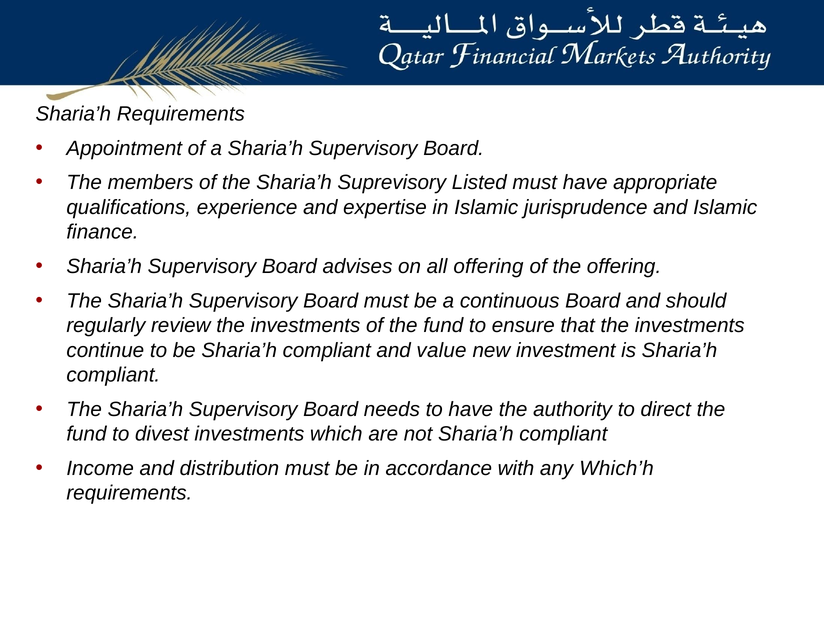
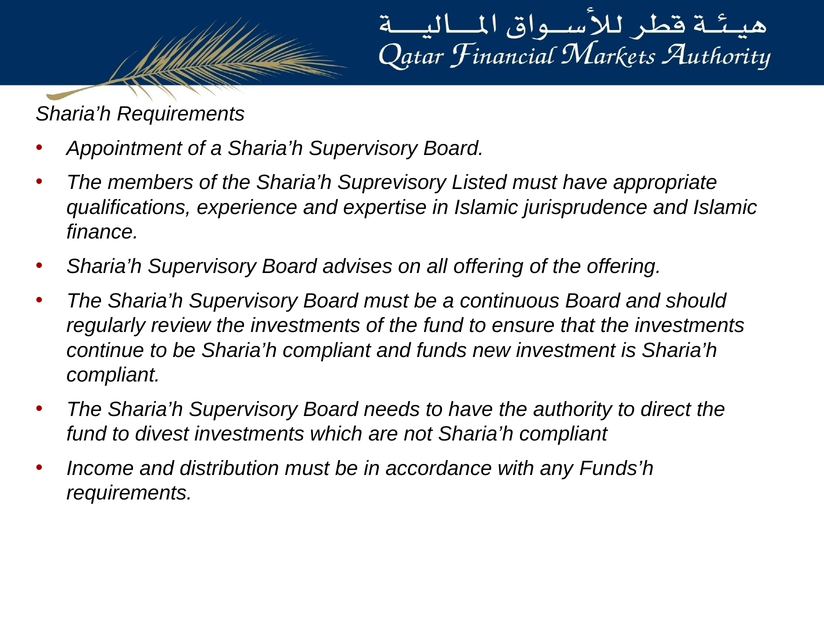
value: value -> funds (442, 350)
Which’h: Which’h -> Funds’h (617, 468)
